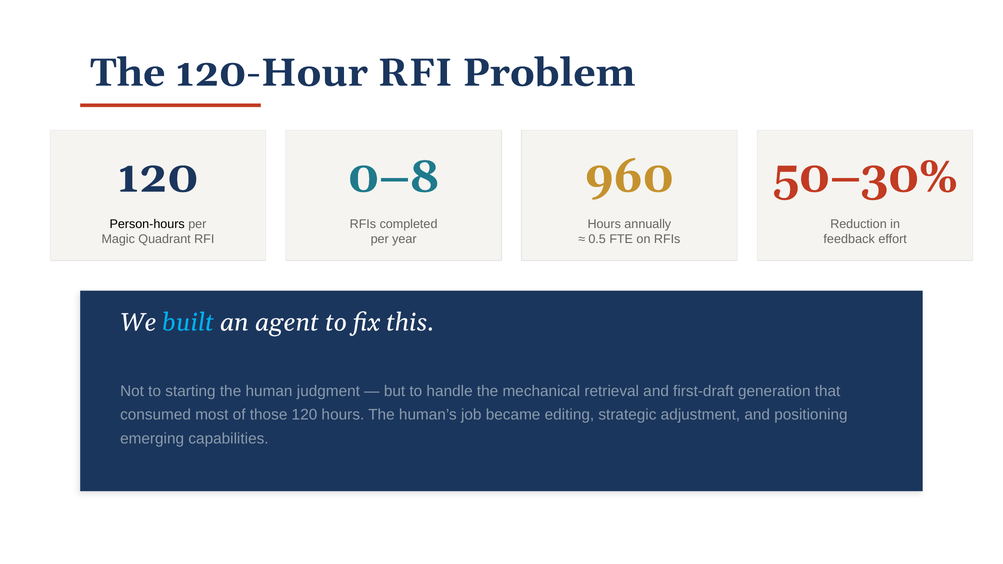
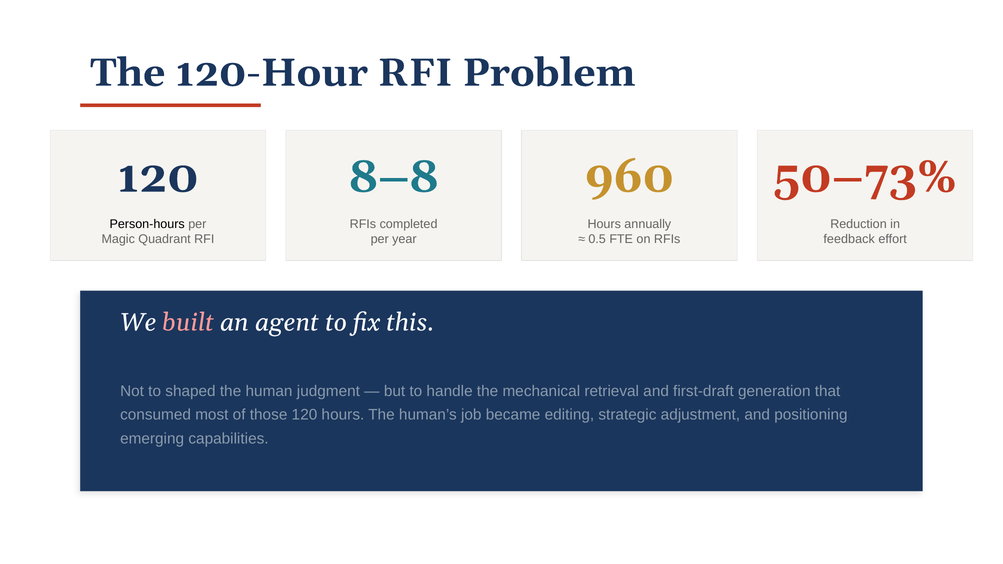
0–8: 0–8 -> 8–8 (394, 177)
50–30%: 50–30% -> 50–73% (865, 177)
built colour: light blue -> pink (188, 323)
starting: starting -> shaped (190, 391)
